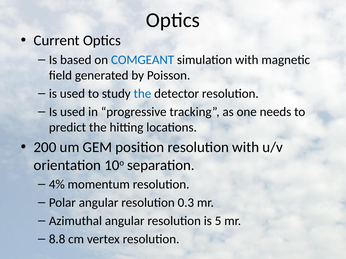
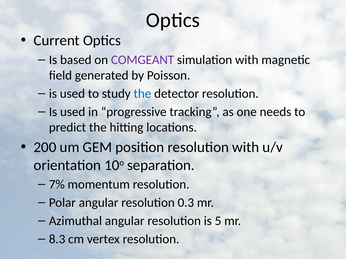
COMGEANT colour: blue -> purple (143, 60)
4%: 4% -> 7% (57, 185)
8.8: 8.8 -> 8.3 (57, 240)
